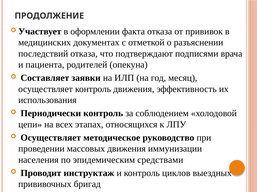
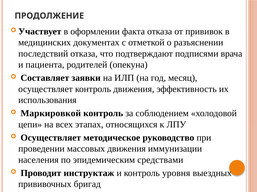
Периодически: Периодически -> Маркировкой (51, 114)
циклов: циклов -> уровня (176, 174)
